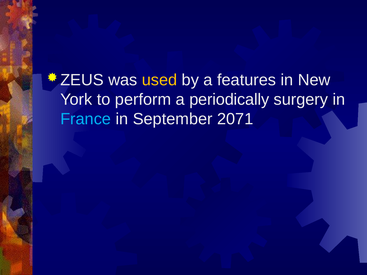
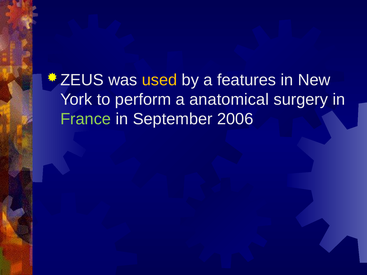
periodically: periodically -> anatomical (229, 100)
France colour: light blue -> light green (86, 119)
2071: 2071 -> 2006 (235, 119)
